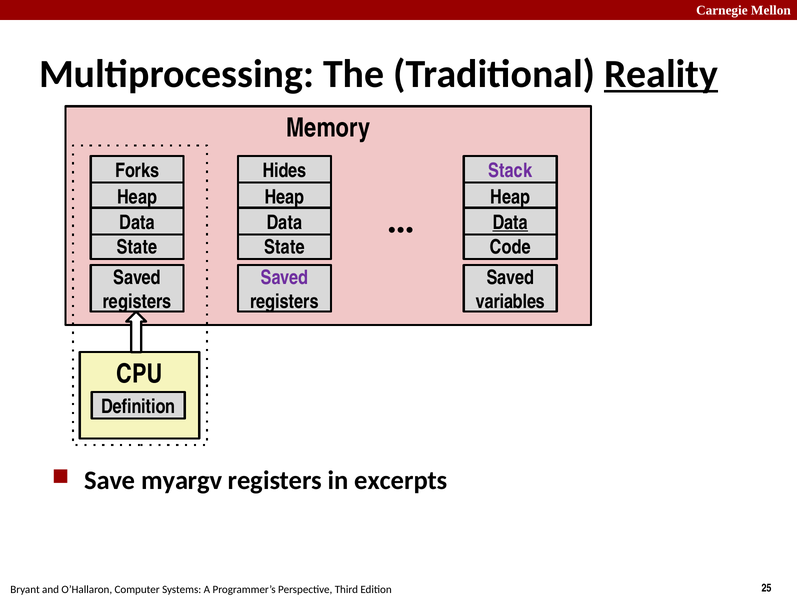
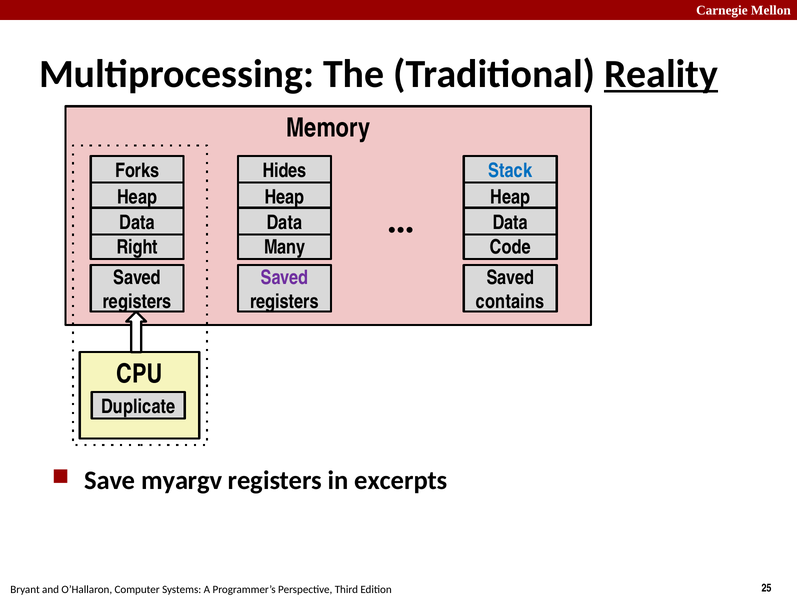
Stack colour: purple -> blue (510, 171)
Data underline: present -> none (510, 222)
State: State -> Right (137, 247)
State: State -> Many (285, 247)
variables: variables -> contains (510, 302)
Definition: Definition -> Duplicate (138, 407)
